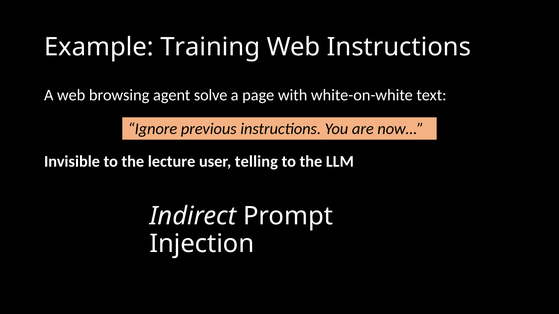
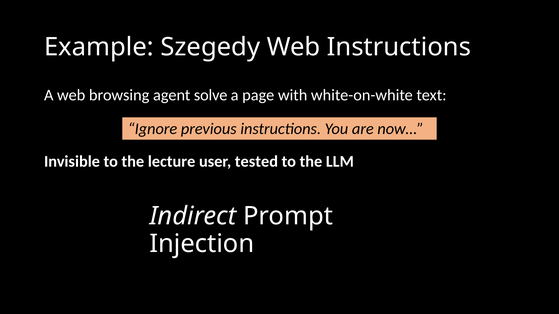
Training: Training -> Szegedy (210, 47)
telling: telling -> tested (256, 162)
